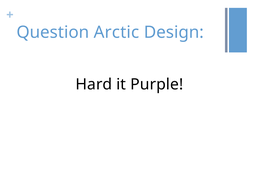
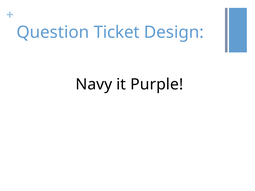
Arctic: Arctic -> Ticket (117, 32)
Hard: Hard -> Navy (94, 84)
